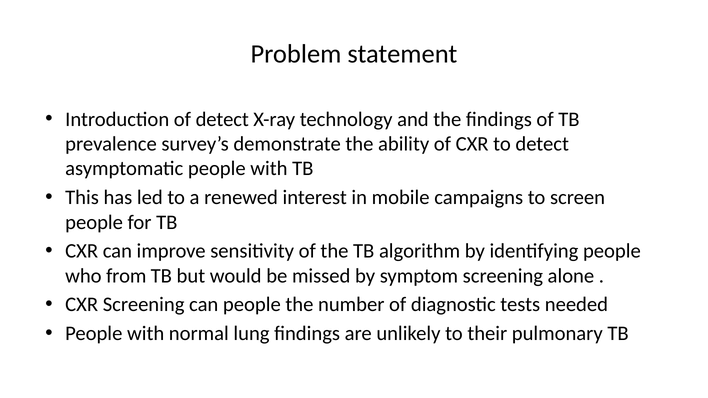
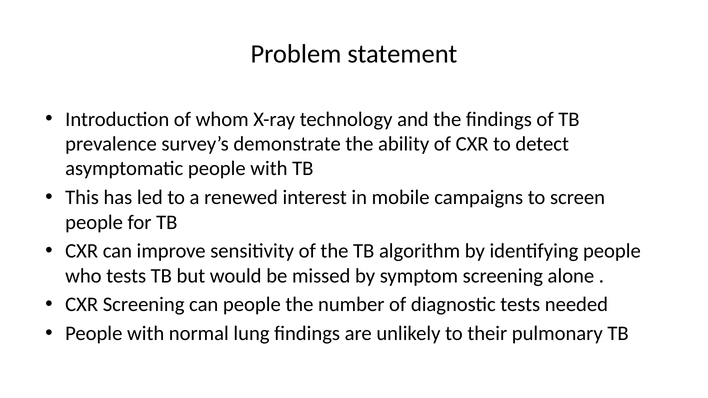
of detect: detect -> whom (222, 119)
who from: from -> tests (126, 276)
